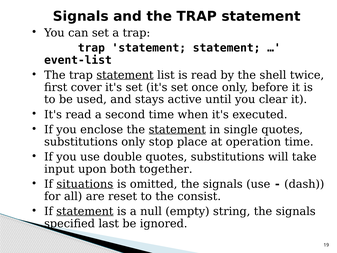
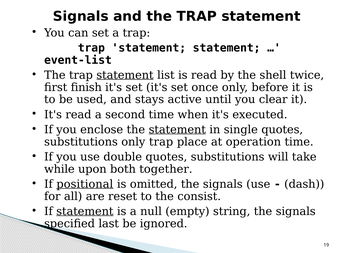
cover: cover -> finish (86, 87)
only stop: stop -> trap (161, 142)
input: input -> while (59, 169)
situations: situations -> positional (85, 184)
